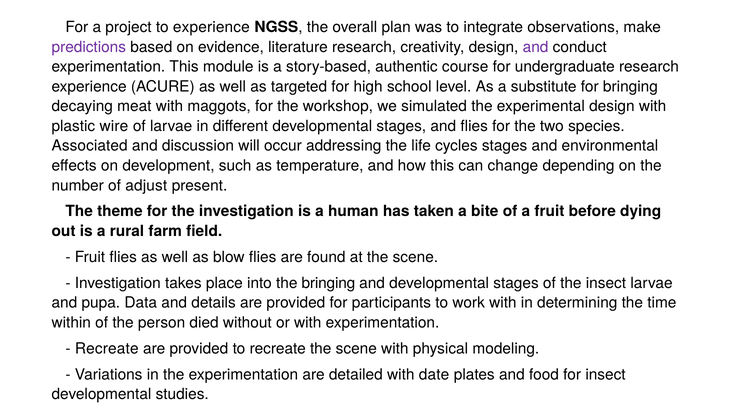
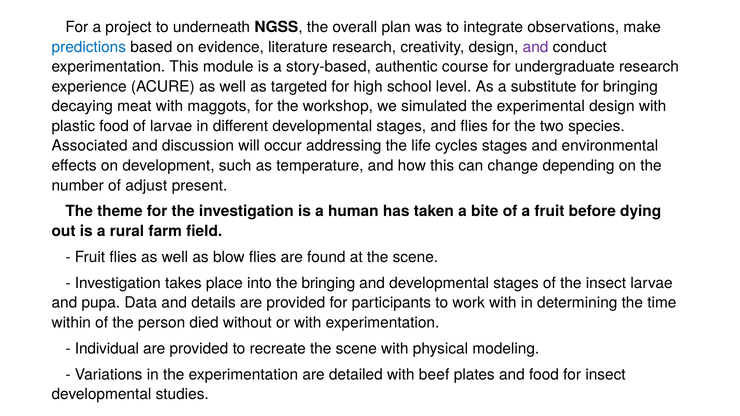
to experience: experience -> underneath (211, 27)
predictions colour: purple -> blue (89, 47)
plastic wire: wire -> food (114, 126)
Recreate: Recreate -> Individual (107, 349)
date: date -> beef (434, 375)
